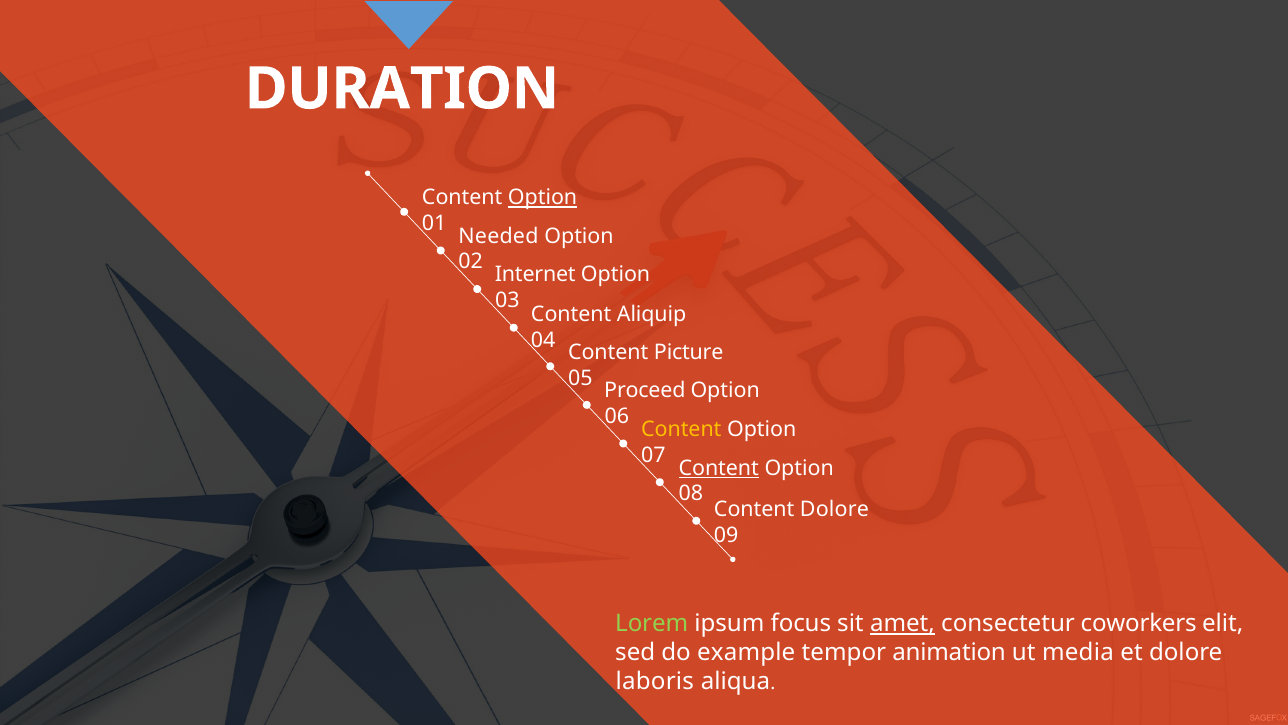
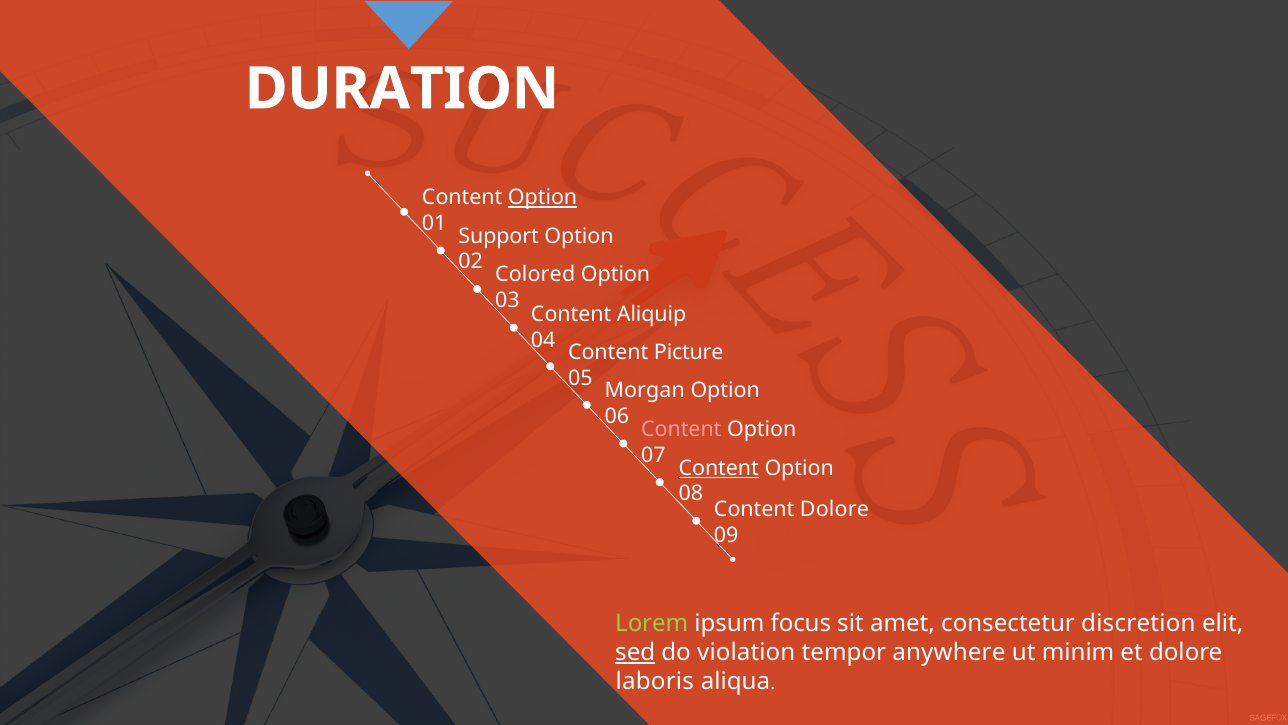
Needed: Needed -> Support (499, 236)
Internet: Internet -> Colored (535, 274)
Proceed: Proceed -> Morgan (645, 390)
Content colour: yellow -> pink (681, 429)
amet underline: present -> none (902, 623)
coworkers: coworkers -> discretion (1138, 623)
sed underline: none -> present (635, 652)
example: example -> violation (746, 652)
animation: animation -> anywhere (949, 652)
media: media -> minim (1078, 652)
